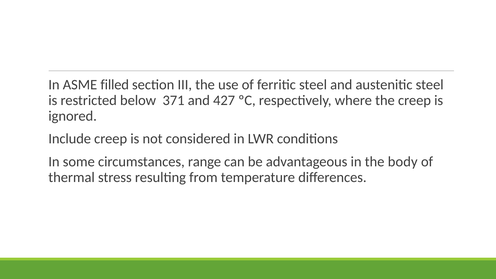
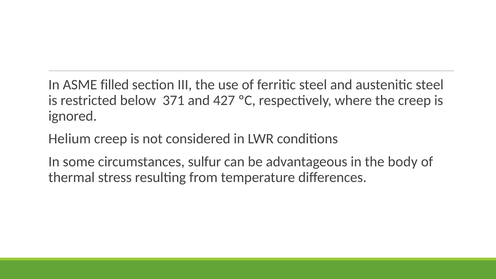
Include: Include -> Helium (70, 139)
range: range -> sulfur (205, 162)
